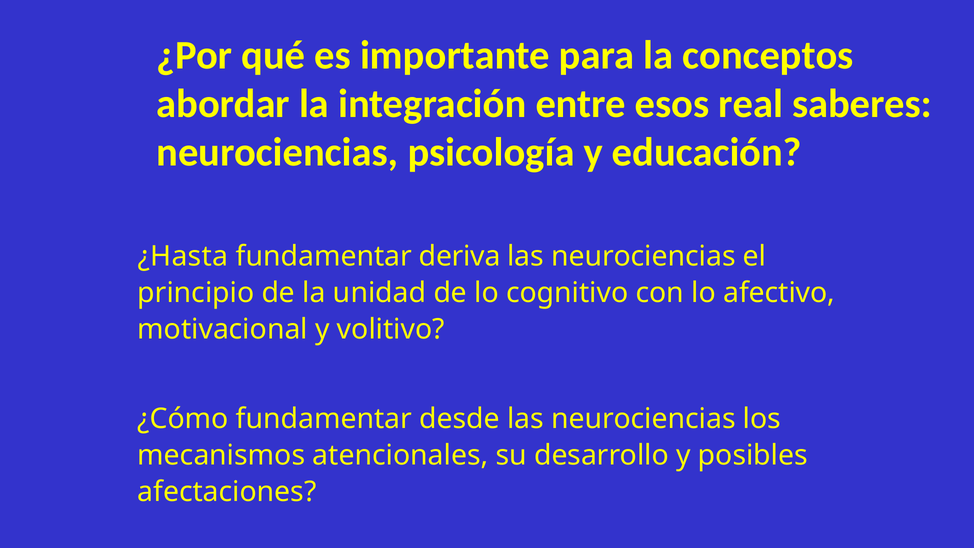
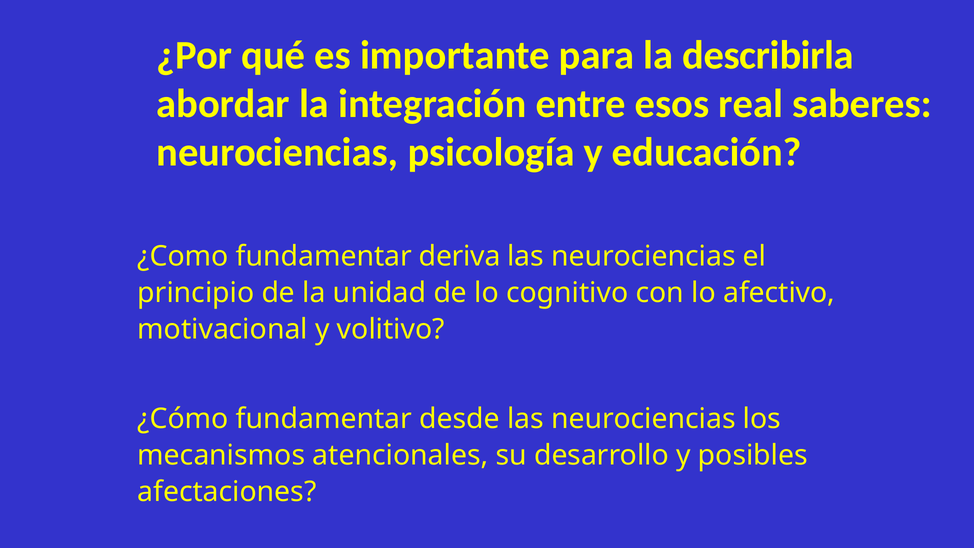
conceptos: conceptos -> describirla (768, 55)
¿Hasta: ¿Hasta -> ¿Como (183, 256)
